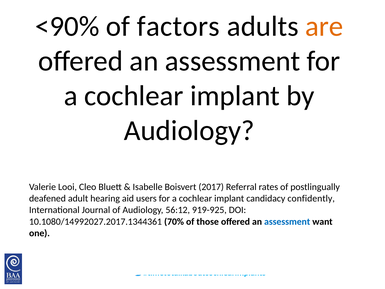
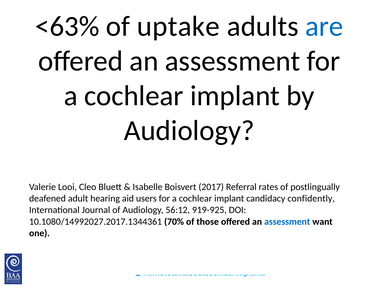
<90%: <90% -> <63% (67, 26)
factors: factors -> uptake (178, 26)
are colour: orange -> blue (324, 26)
